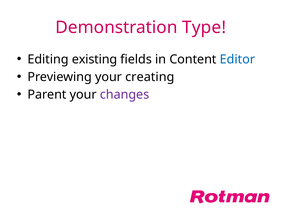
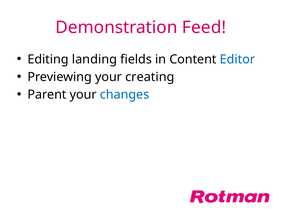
Type: Type -> Feed (204, 27)
existing: existing -> landing (94, 59)
changes colour: purple -> blue (125, 94)
